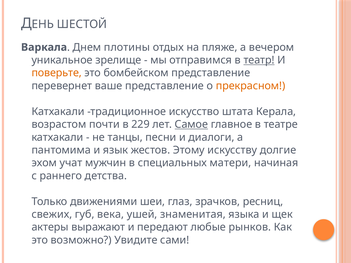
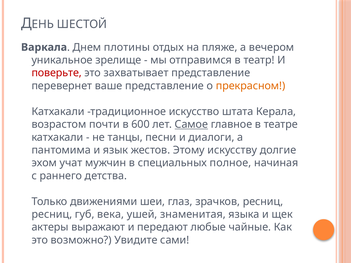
театр underline: present -> none (259, 60)
поверьте colour: orange -> red (57, 73)
бомбейском: бомбейском -> захватывает (136, 73)
229: 229 -> 600 (141, 124)
матери: матери -> полное (231, 163)
свежих: свежих -> ресниц (52, 215)
рынков: рынков -> чайные (250, 227)
